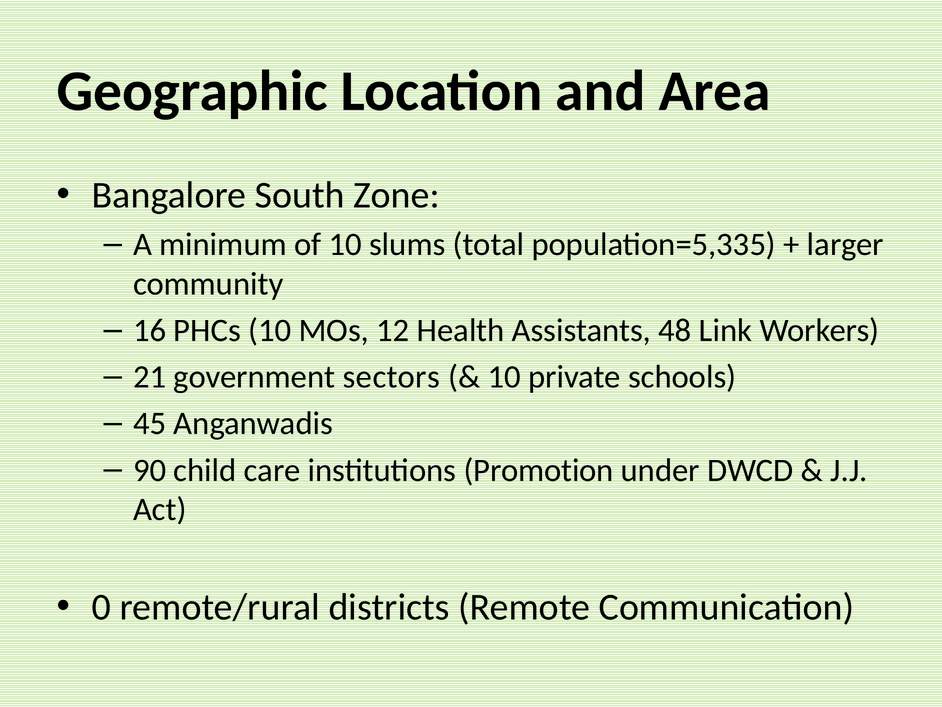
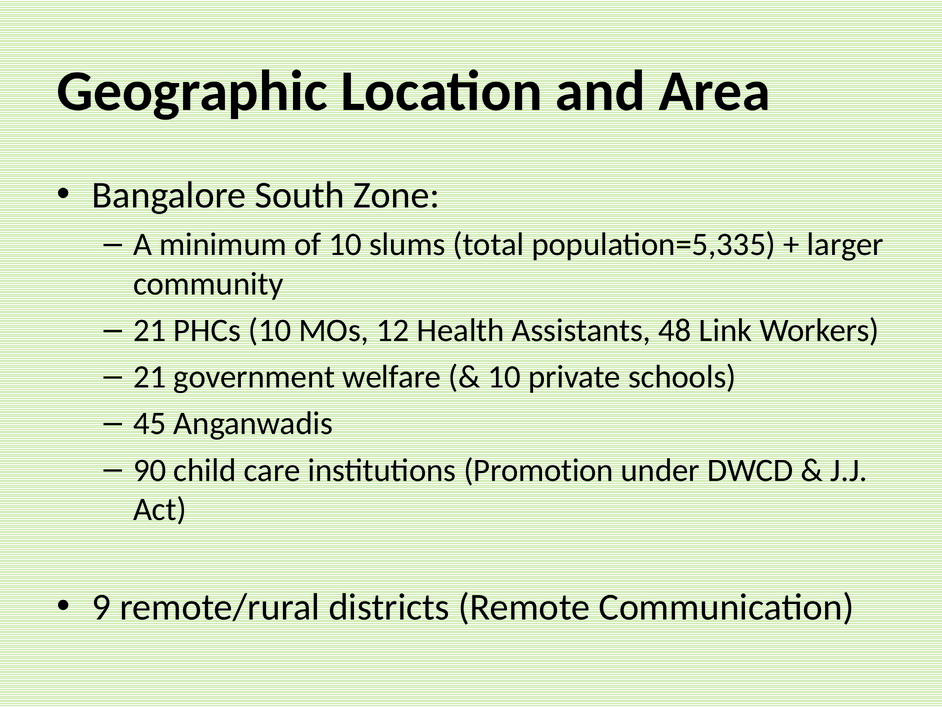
16: 16 -> 21 (150, 330)
sectors: sectors -> welfare (392, 377)
0: 0 -> 9 (101, 607)
